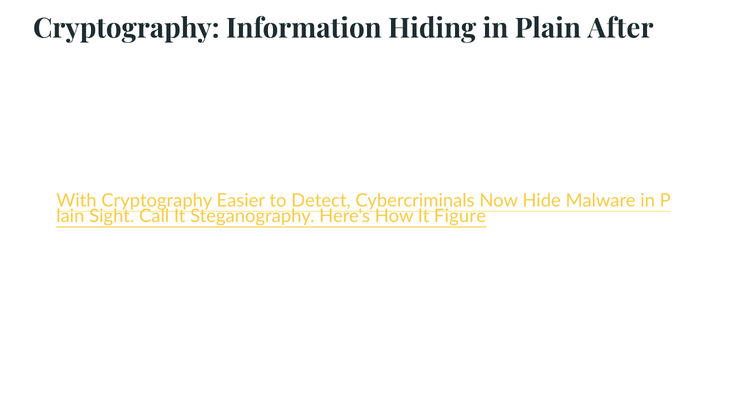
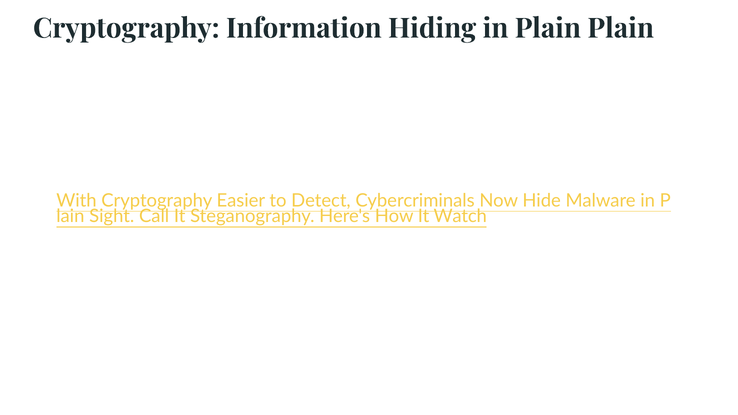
Plain After: After -> Plain (621, 28)
Figure: Figure -> Watch (460, 216)
